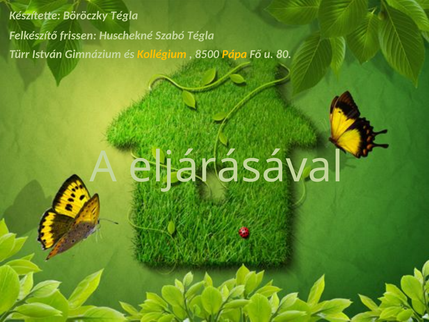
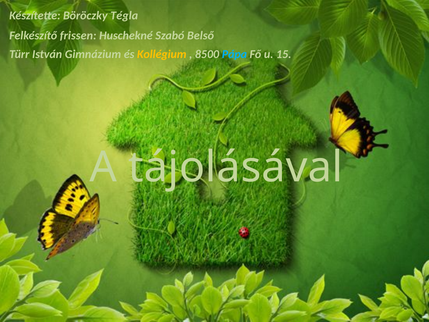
Szabó Tégla: Tégla -> Belső (201, 35)
Pápa colour: yellow -> light blue (234, 54)
80: 80 -> 15 (284, 54)
eljárásával: eljárásával -> tájolásával (236, 167)
